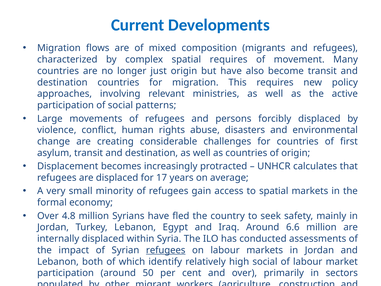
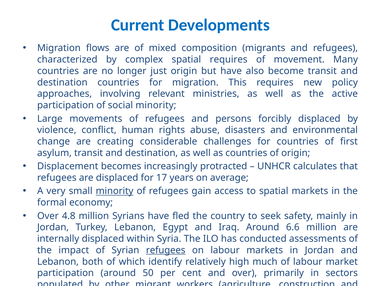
social patterns: patterns -> minority (156, 105)
minority underline: none -> present (115, 191)
high social: social -> much (265, 261)
